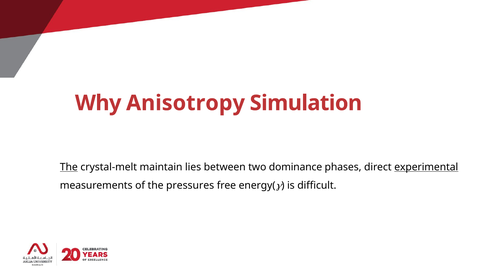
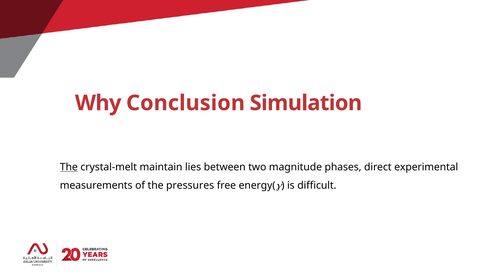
Anisotropy: Anisotropy -> Conclusion (186, 103)
dominance: dominance -> magnitude (295, 167)
experimental underline: present -> none (426, 167)
